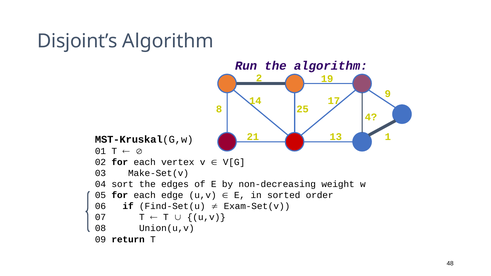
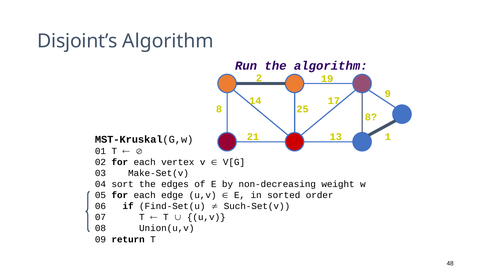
4: 4 -> 8 (371, 117)
Exam-Set(v: Exam-Set(v -> Such-Set(v (257, 206)
